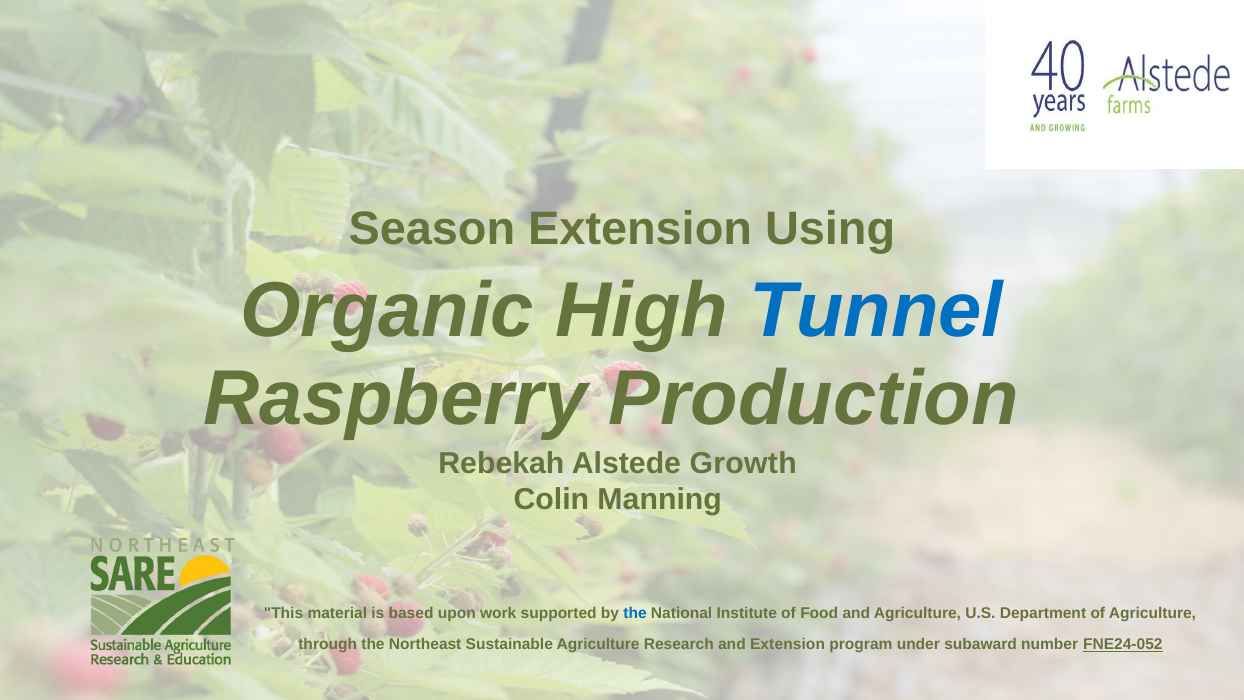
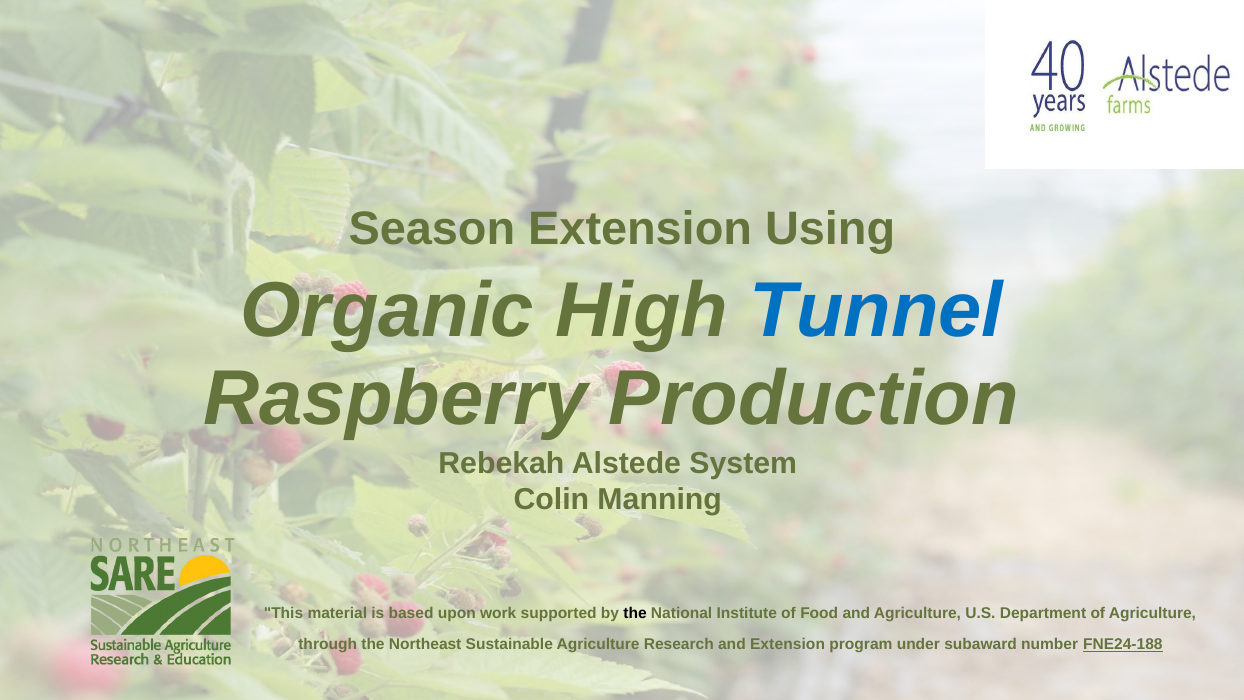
Growth: Growth -> System (743, 463)
the colour: blue -> black (635, 613)
FNE24-052: FNE24-052 -> FNE24-188 (1123, 644)
